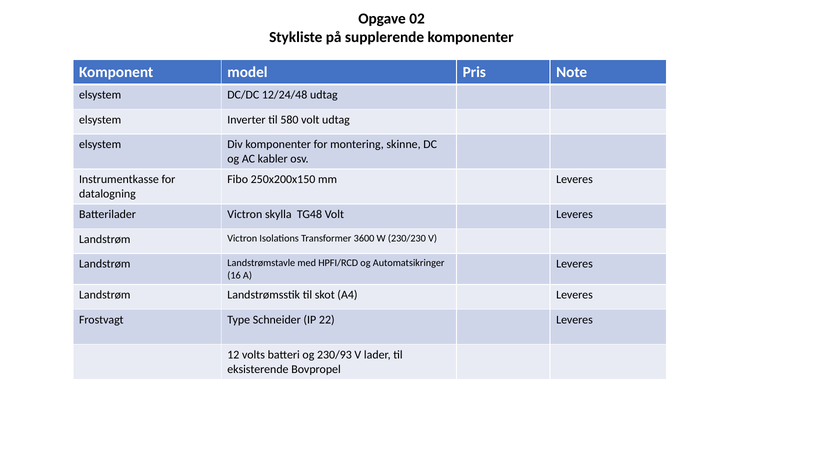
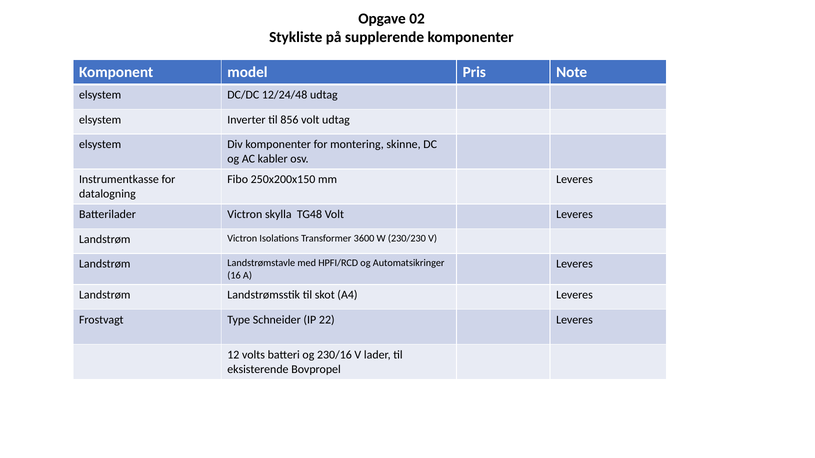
580: 580 -> 856 (289, 120)
230/93: 230/93 -> 230/16 (334, 355)
